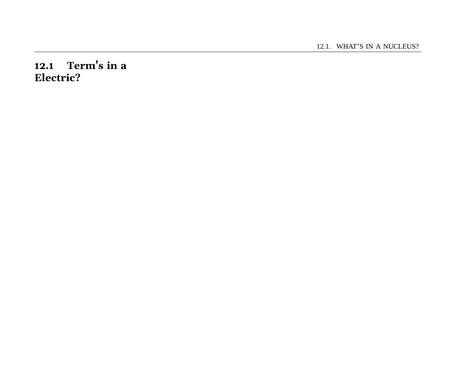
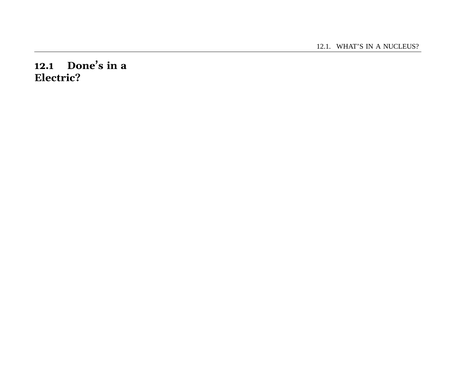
Term’s: Term’s -> Done’s (85, 66)
